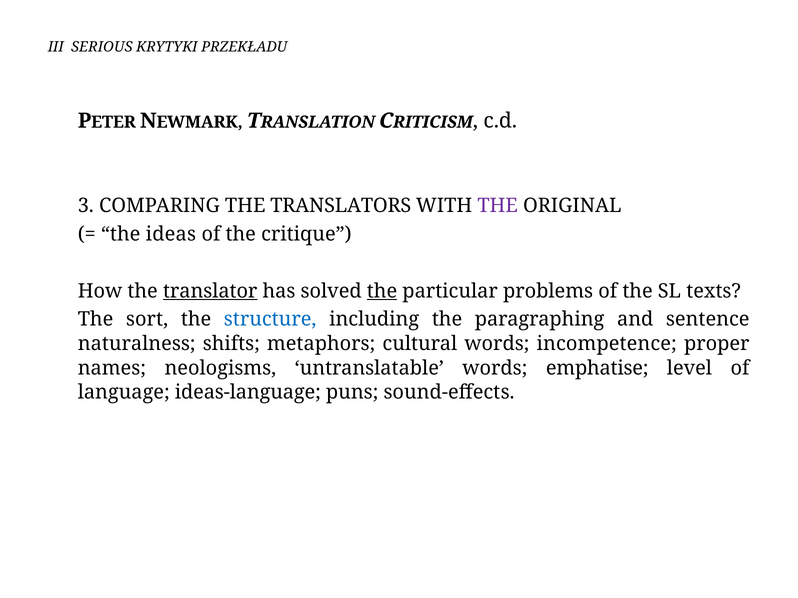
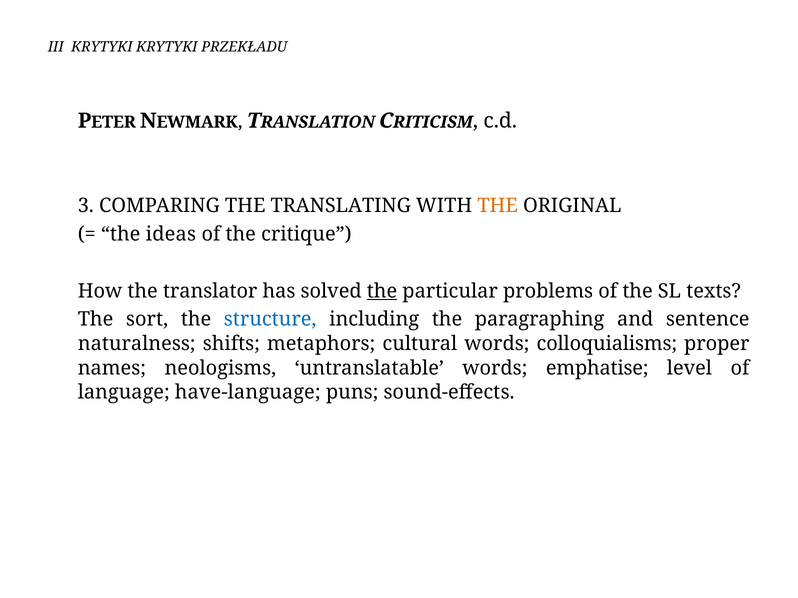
III SERIOUS: SERIOUS -> KRYTYKI (102, 47)
TRANSLATORS: TRANSLATORS -> TRANSLATING (341, 206)
THE colour: purple -> orange (498, 206)
translator underline: present -> none (210, 291)
incompetence: incompetence -> colloquialisms (607, 344)
ideas-language: ideas-language -> have-language (248, 393)
